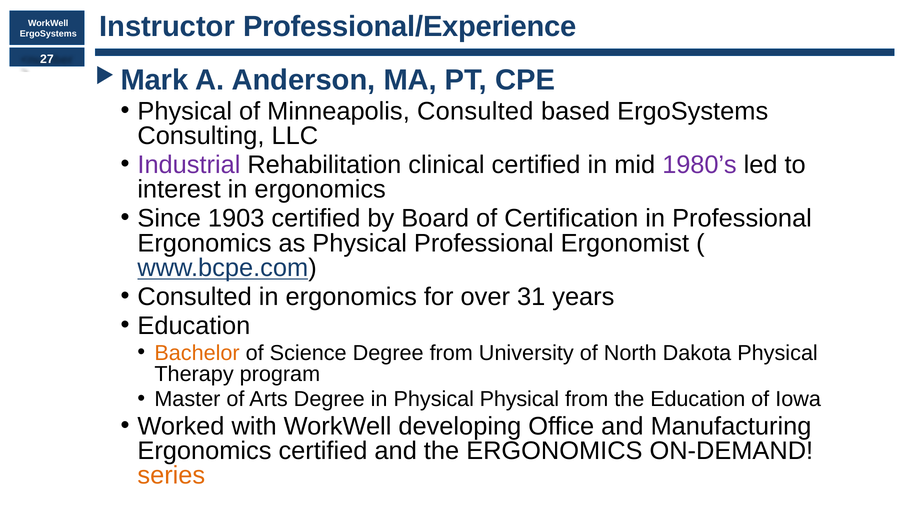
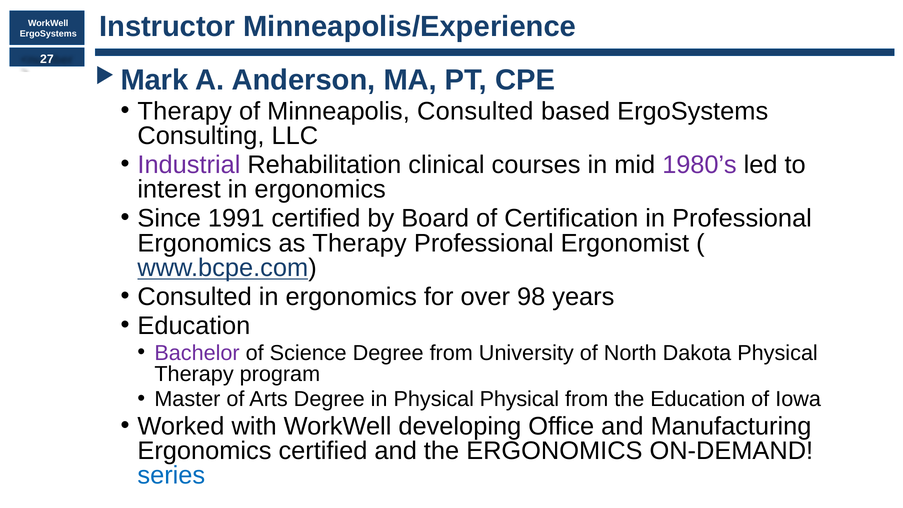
Professional/Experience: Professional/Experience -> Minneapolis/Experience (410, 27)
Physical: Physical -> Therapy (185, 111)
clinical certified: certified -> courses (536, 165)
1903: 1903 -> 1991 (236, 218)
as Physical: Physical -> Therapy (360, 243)
31: 31 -> 98 (531, 297)
Bachelor colour: orange -> purple (197, 353)
series colour: orange -> blue (171, 476)
